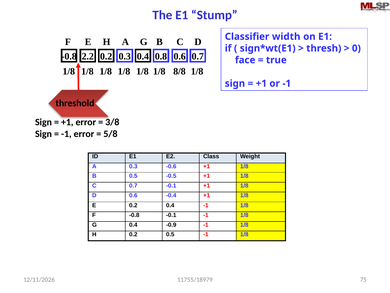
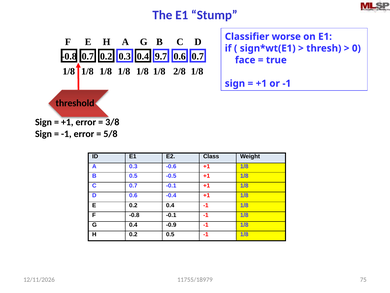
width: width -> worse (286, 37)
2.2: 2.2 -> 0.7 (88, 56)
0.8: 0.8 -> 9.7 (161, 56)
8/8: 8/8 -> 2/8 (179, 71)
